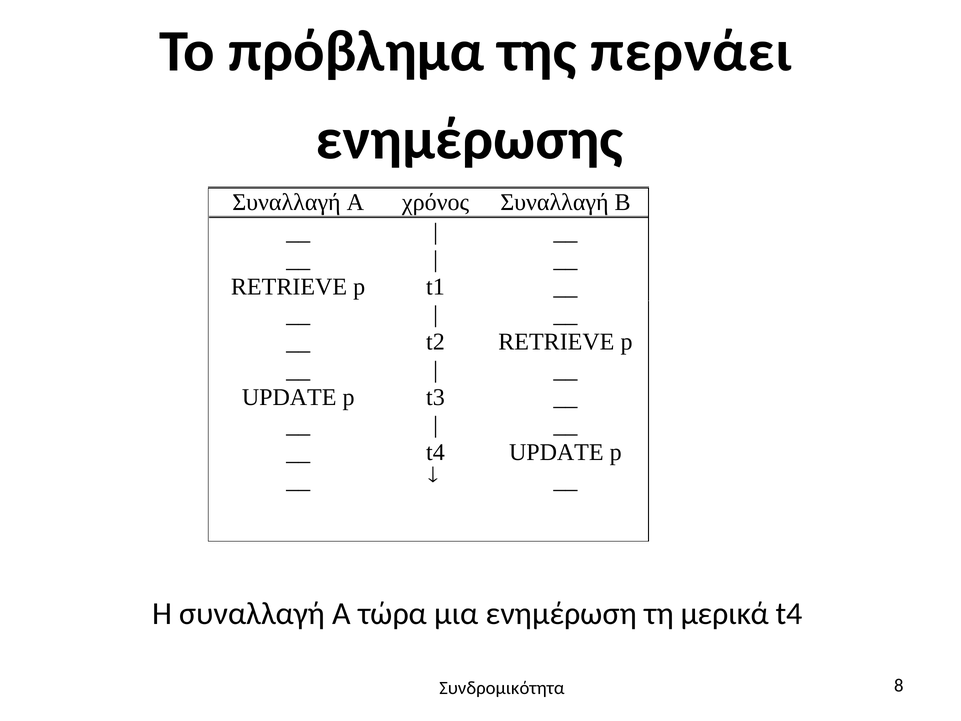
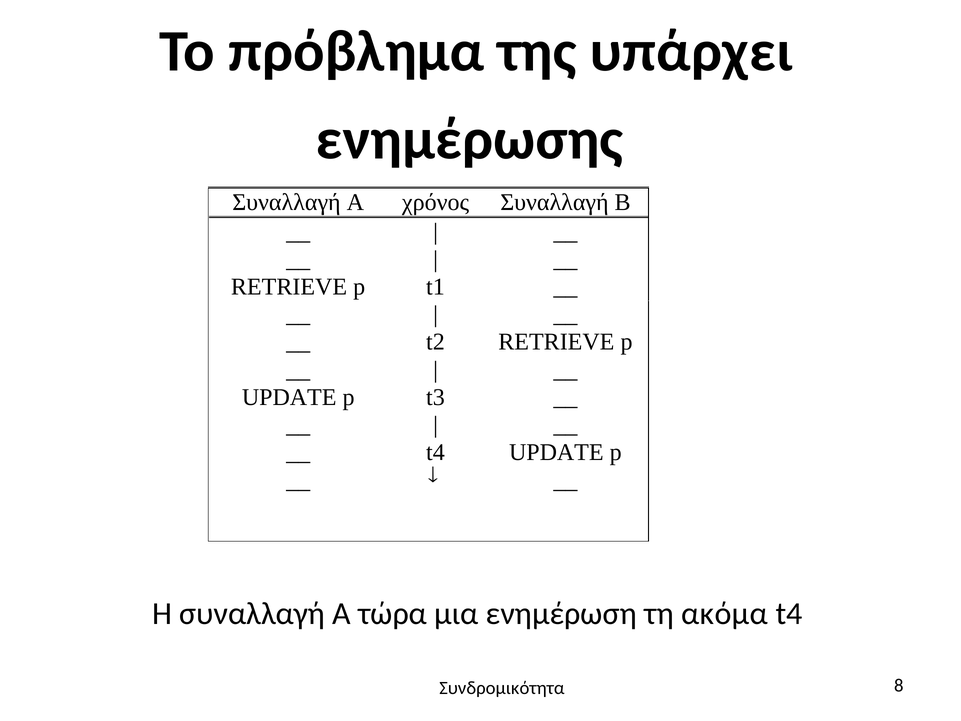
περνάει: περνάει -> υπάρχει (691, 52)
μερικά: μερικά -> ακόμα (724, 614)
